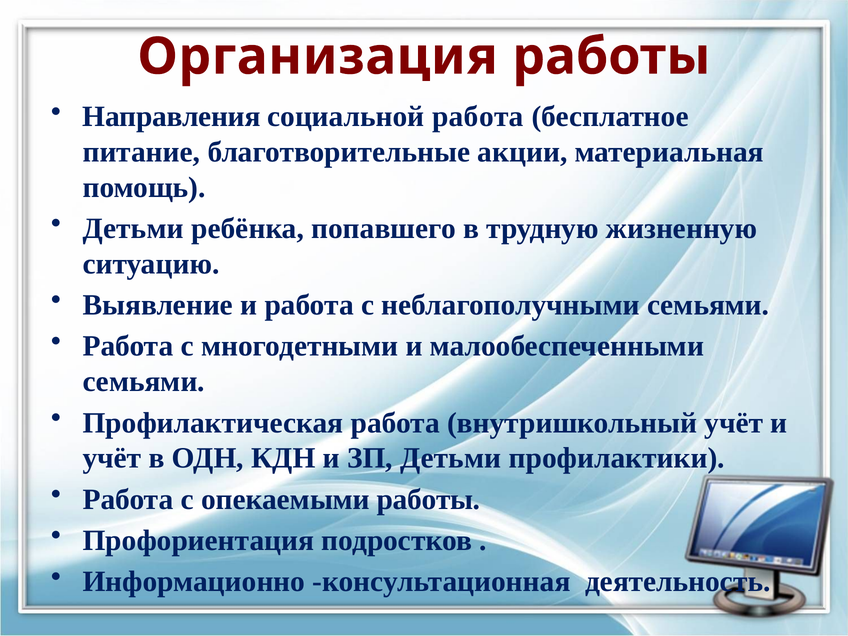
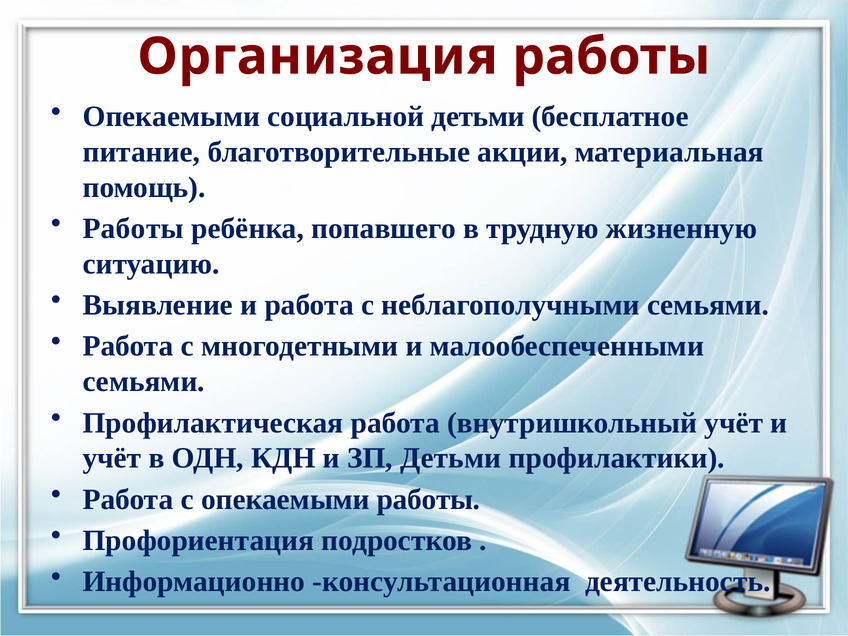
Направления: Направления -> Опекаемыми (171, 117)
социальной работа: работа -> детьми (478, 117)
Детьми: Детьми -> Работы (133, 229)
